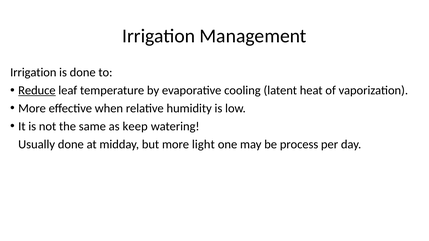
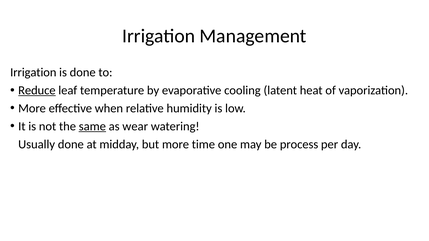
same underline: none -> present (92, 126)
keep: keep -> wear (135, 126)
light: light -> time (203, 144)
